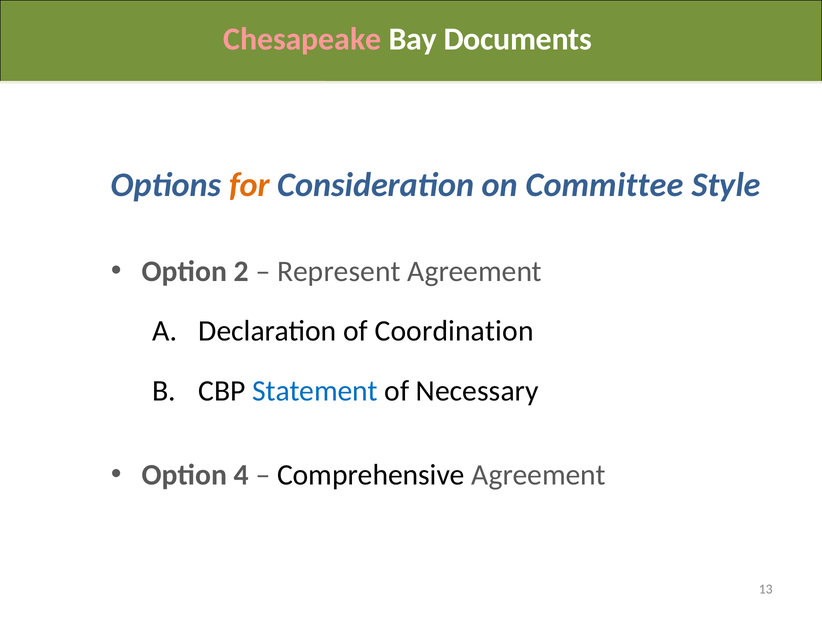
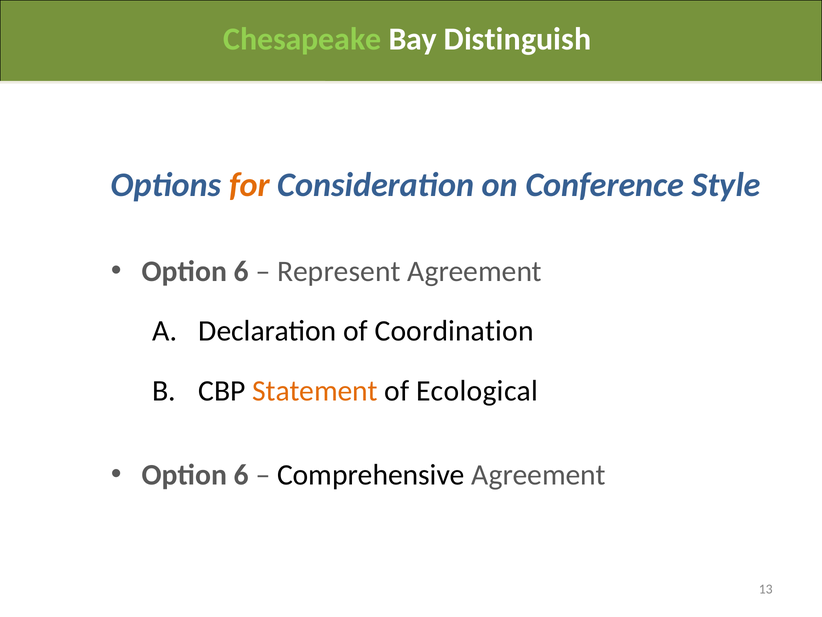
Chesapeake colour: pink -> light green (302, 39)
Documents: Documents -> Distinguish (518, 39)
Committee: Committee -> Conference (605, 185)
2: 2 -> 6 (241, 271)
Statement colour: blue -> orange (315, 391)
Necessary: Necessary -> Ecological (477, 391)
4: 4 -> 6 (241, 475)
